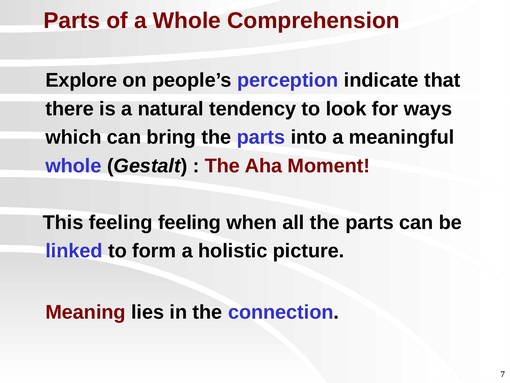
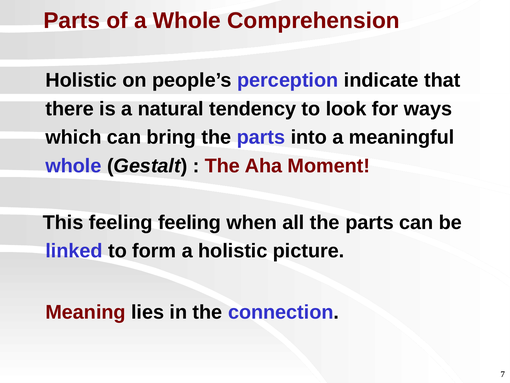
Explore: Explore -> Holistic (81, 80)
